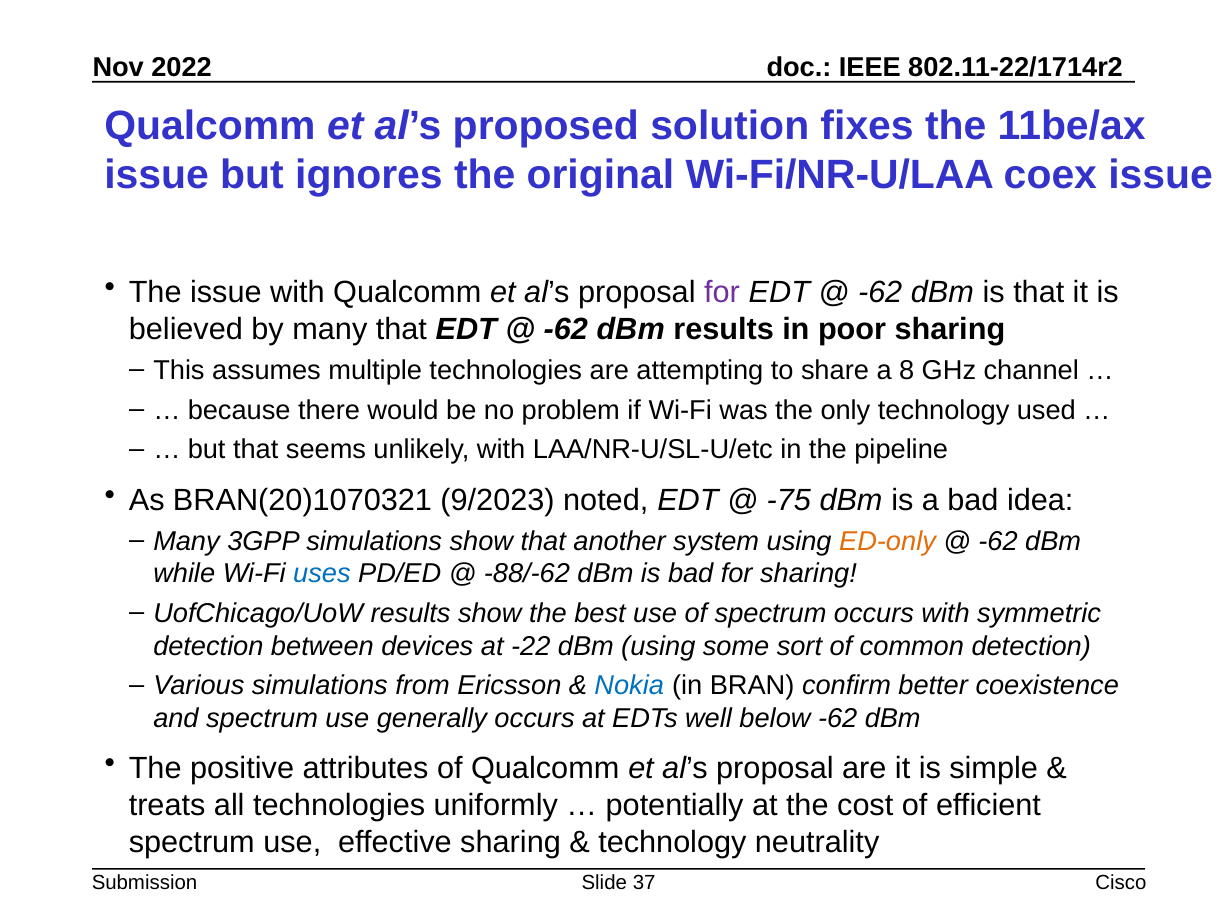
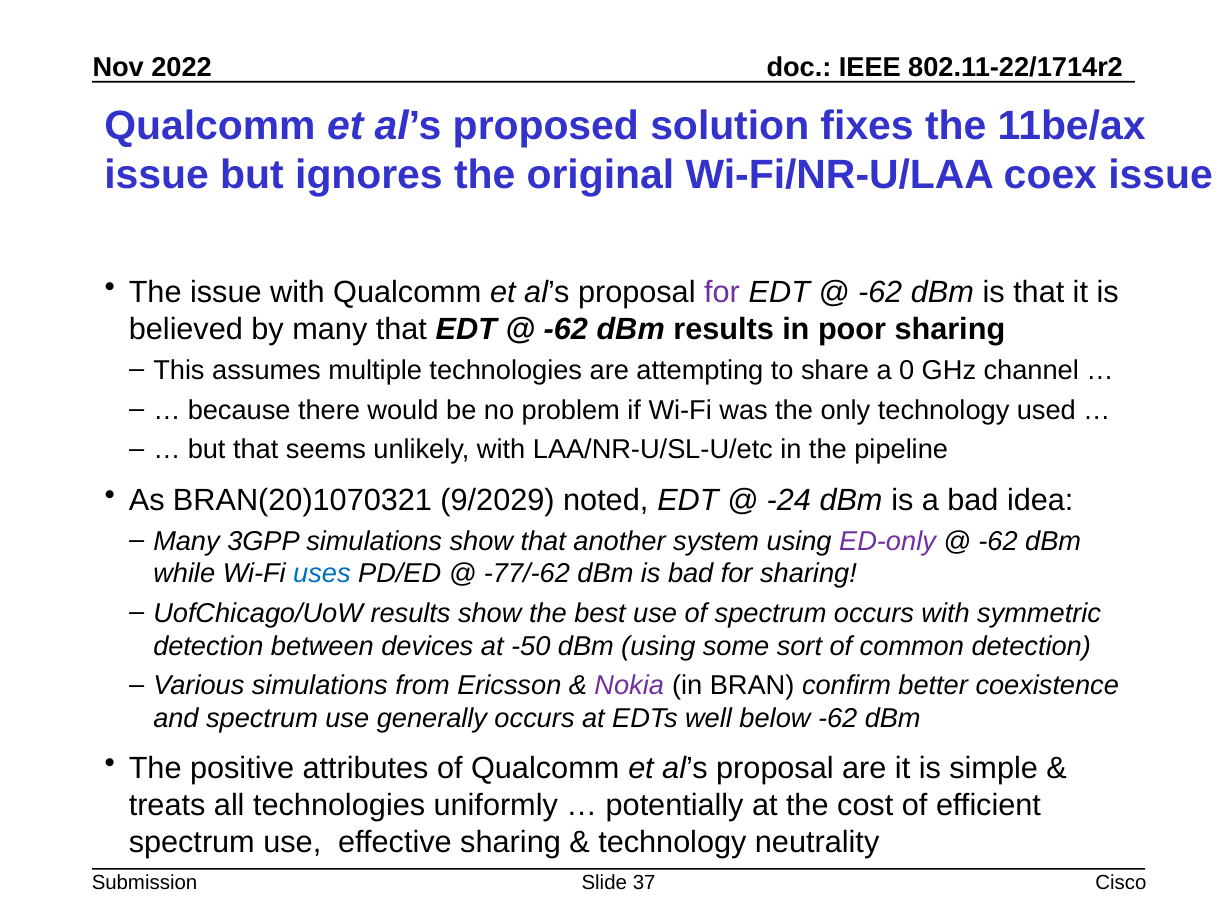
8: 8 -> 0 (907, 371)
9/2023: 9/2023 -> 9/2029 (498, 500)
-75: -75 -> -24 (789, 500)
ED-only colour: orange -> purple (888, 541)
-88/-62: -88/-62 -> -77/-62 (527, 574)
-22: -22 -> -50 (531, 646)
Nokia colour: blue -> purple (629, 686)
